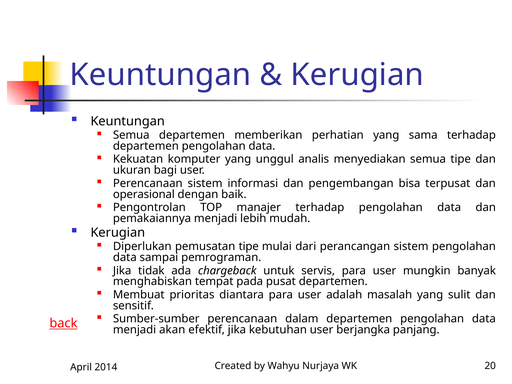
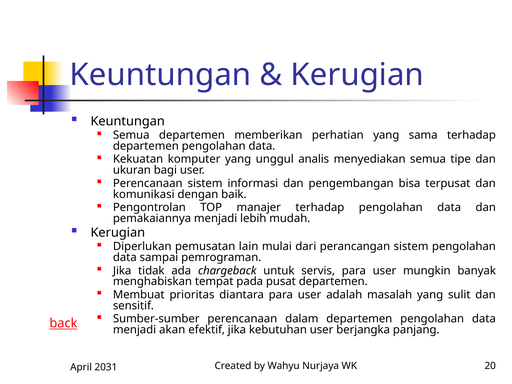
operasional: operasional -> komunikasi (144, 194)
pemusatan tipe: tipe -> lain (249, 246)
2014: 2014 -> 2031 (106, 367)
